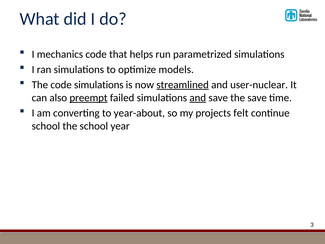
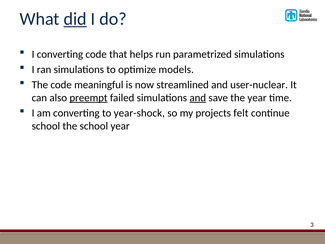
did underline: none -> present (75, 19)
I mechanics: mechanics -> converting (60, 54)
code simulations: simulations -> meaningful (99, 85)
streamlined underline: present -> none (183, 85)
the save: save -> year (257, 98)
year-about: year-about -> year-shock (139, 113)
